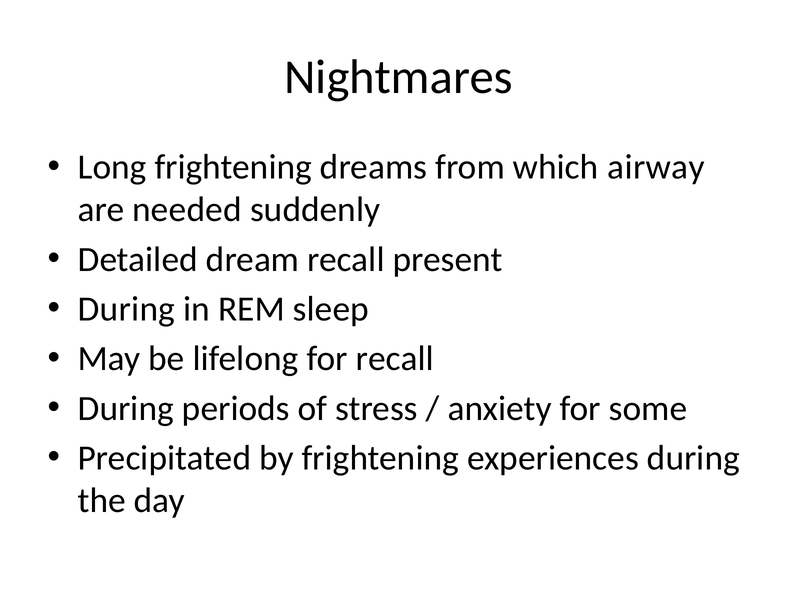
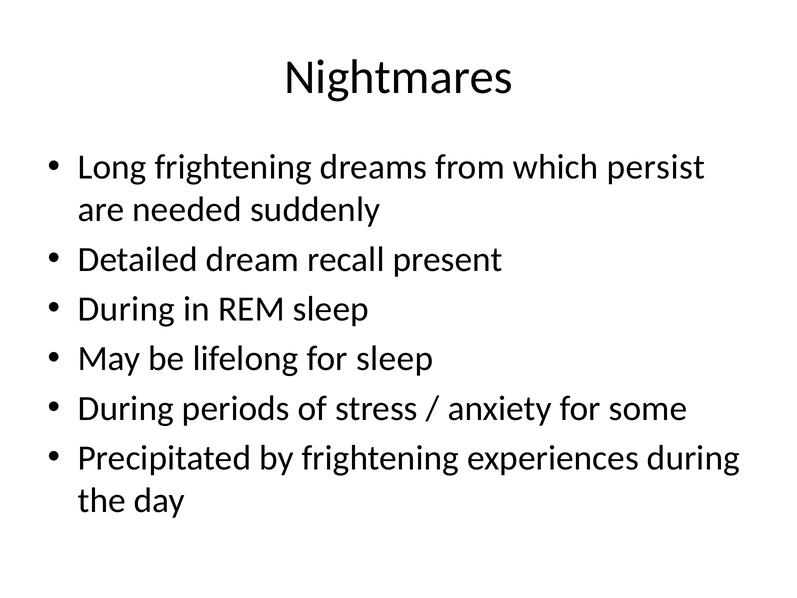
airway: airway -> persist (656, 167)
for recall: recall -> sleep (395, 359)
